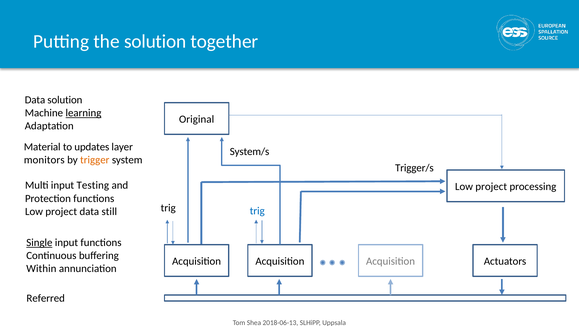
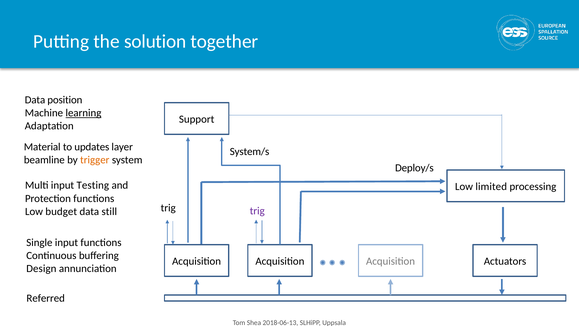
Data solution: solution -> position (65, 100)
Original: Original -> Support (197, 119)
monitors: monitors -> beamline (44, 160)
Trigger/s: Trigger/s -> Deploy/s (414, 168)
project: project -> limited (491, 186)
trig colour: blue -> purple (257, 211)
project: project -> budget (61, 211)
Single underline: present -> none (39, 242)
Within: Within -> Design (41, 268)
